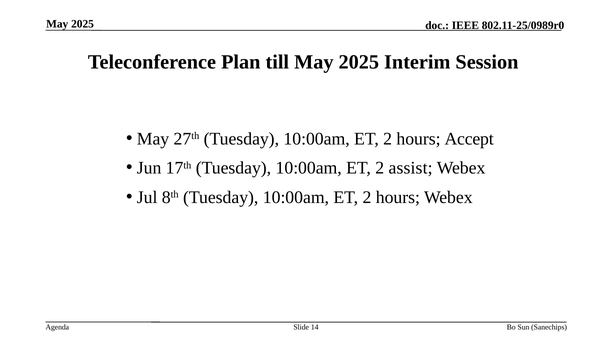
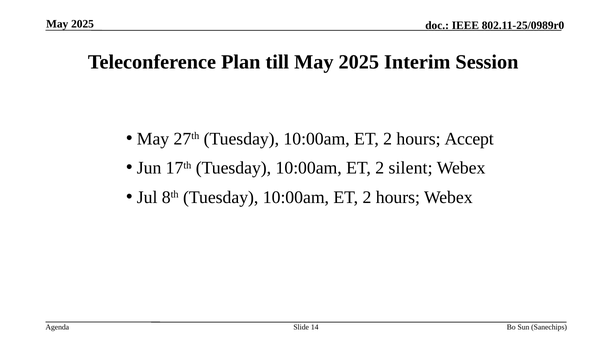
assist: assist -> silent (411, 168)
